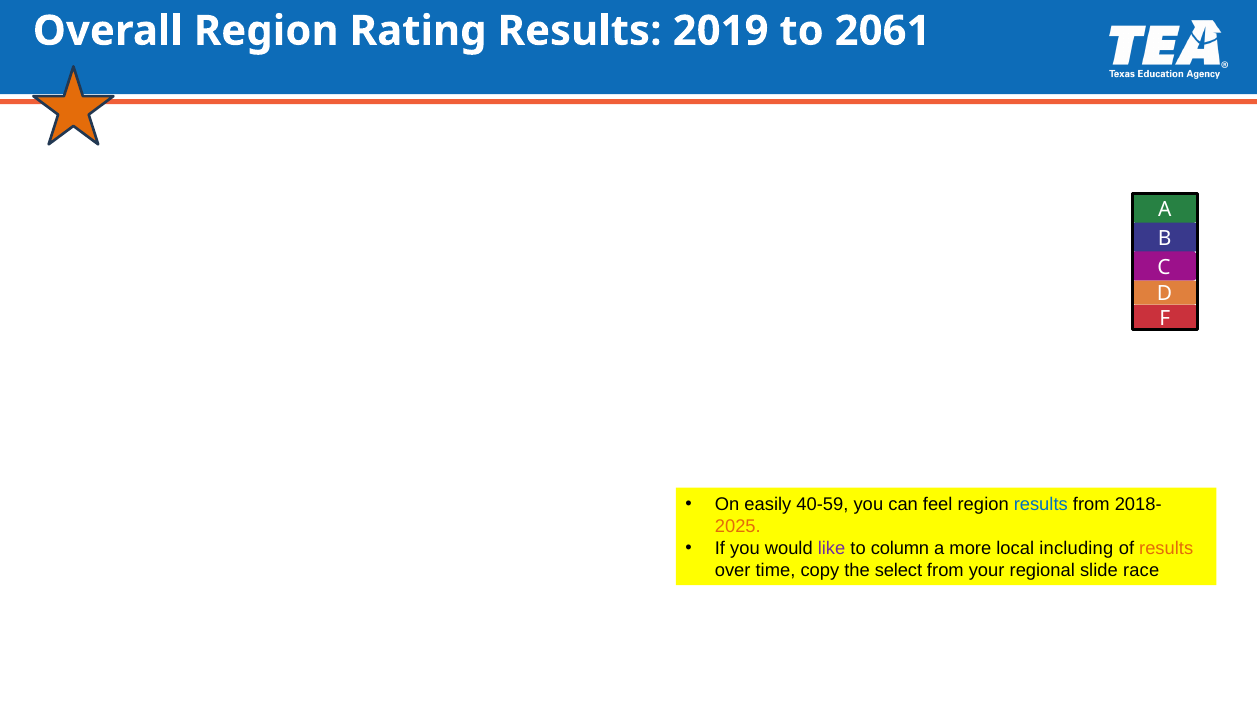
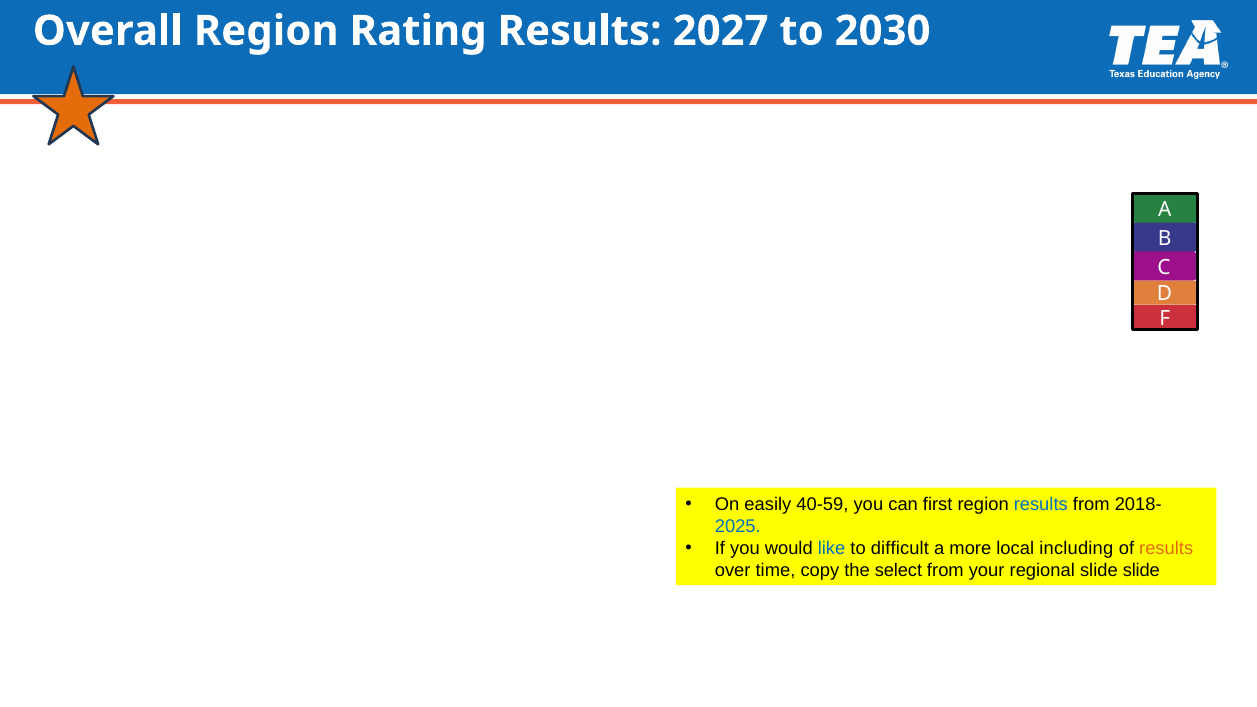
2019: 2019 -> 2027 (721, 31)
2061: 2061 -> 2030 (883, 31)
feel: feel -> first (938, 505)
2025 colour: orange -> blue (738, 527)
like colour: purple -> blue (832, 549)
column: column -> difficult (900, 549)
slide race: race -> slide (1141, 571)
